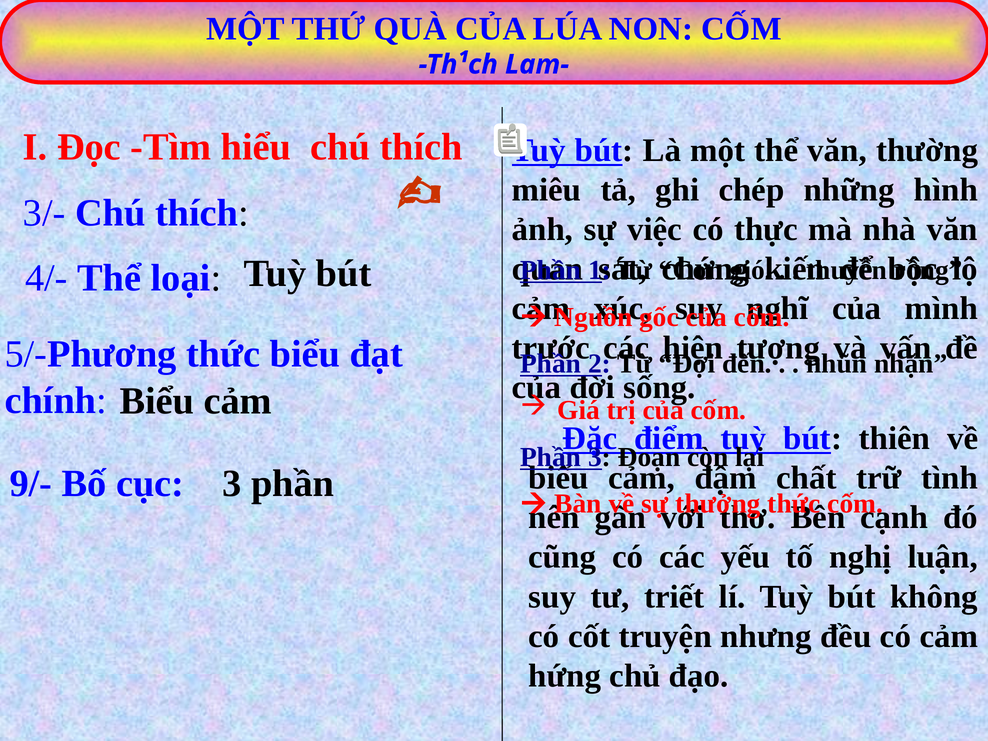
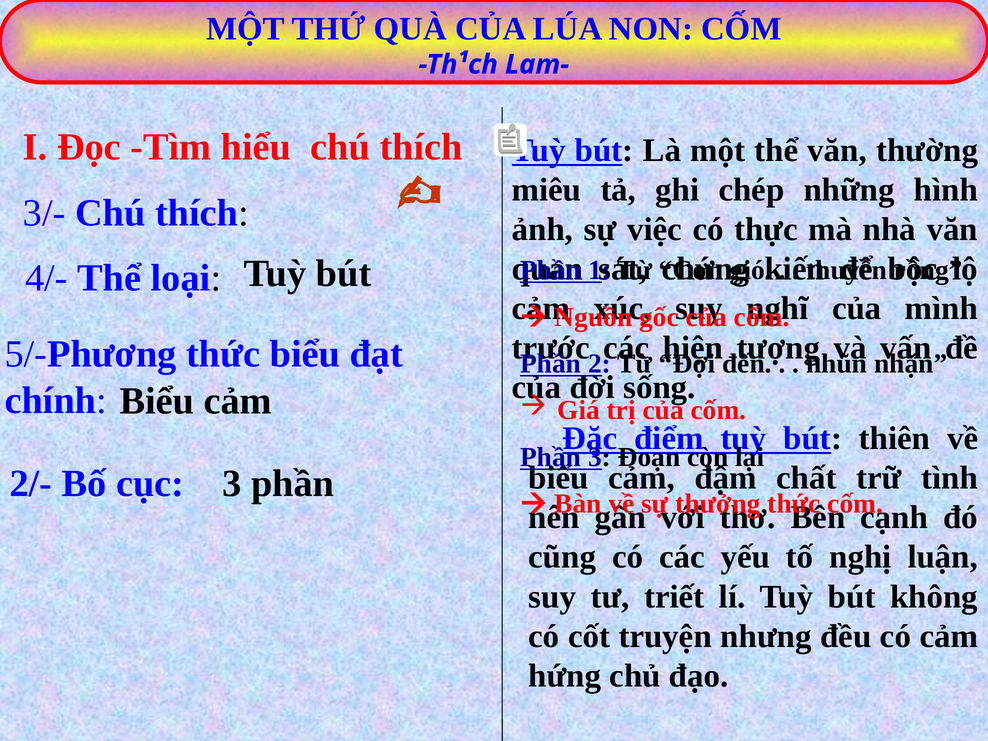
9/-: 9/- -> 2/- (31, 483)
